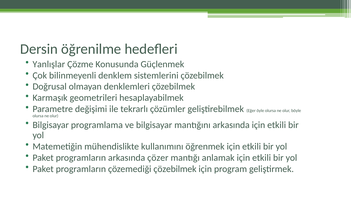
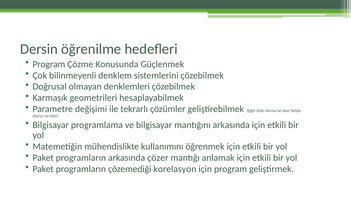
Yanlışlar: Yanlışlar -> Program (49, 64)
çözemediği çözebilmek: çözebilmek -> korelasyon (175, 169)
